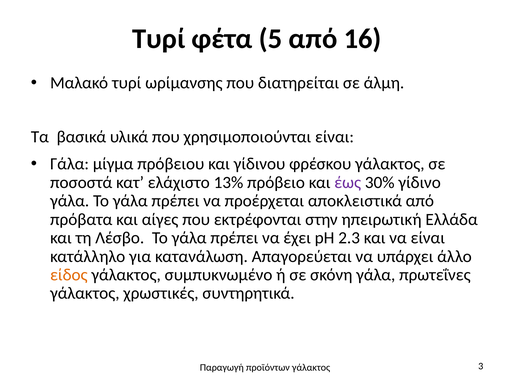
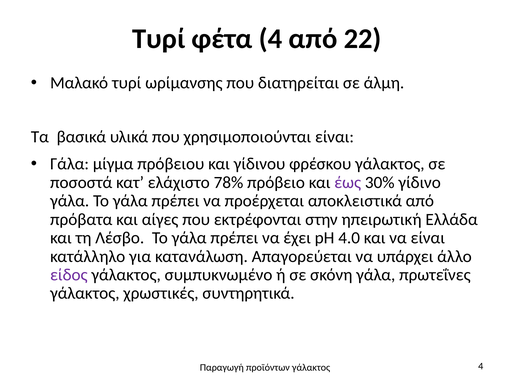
φέτα 5: 5 -> 4 (271, 39)
16: 16 -> 22 (363, 39)
13%: 13% -> 78% (228, 183)
2.3: 2.3 -> 4.0 (349, 238)
είδος colour: orange -> purple (69, 275)
γάλακτος 3: 3 -> 4 (481, 367)
